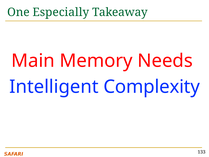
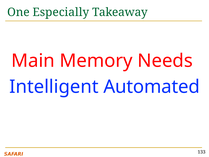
Complexity: Complexity -> Automated (152, 87)
